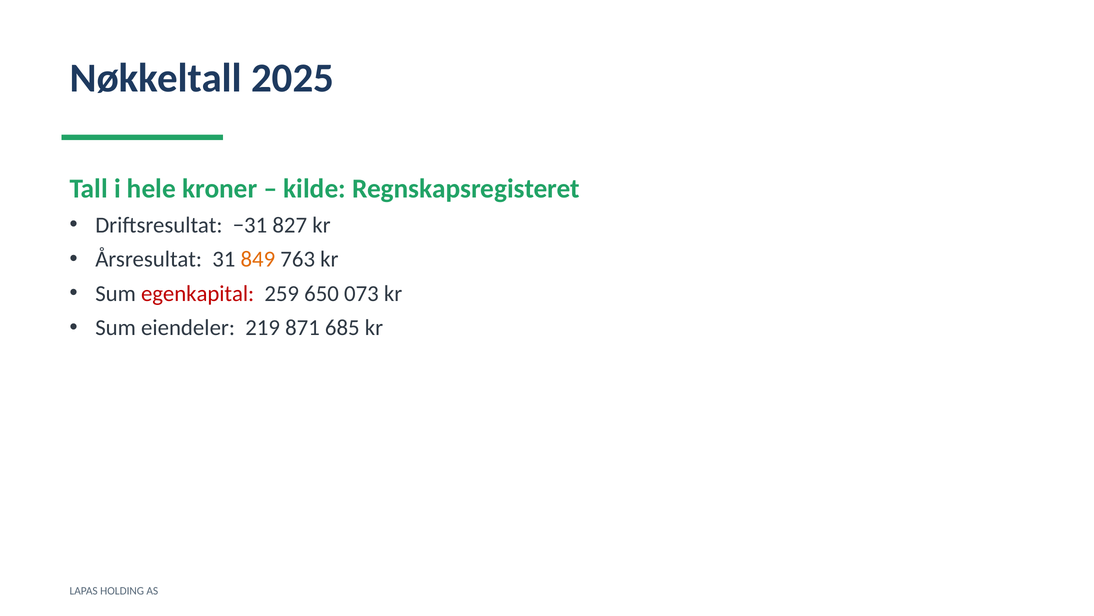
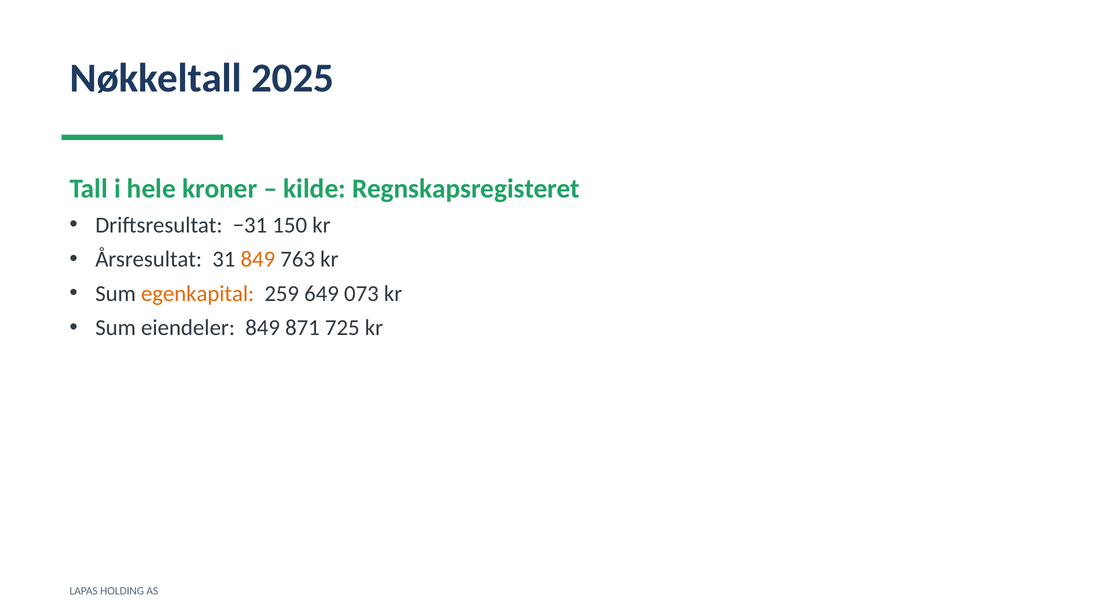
827: 827 -> 150 (290, 225)
egenkapital colour: red -> orange (198, 293)
650: 650 -> 649 (322, 293)
eiendeler 219: 219 -> 849 (263, 328)
685: 685 -> 725 (342, 328)
